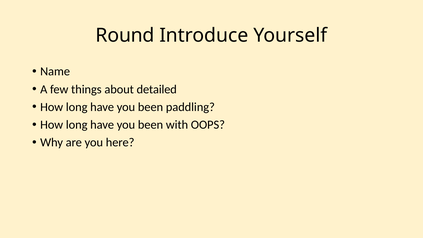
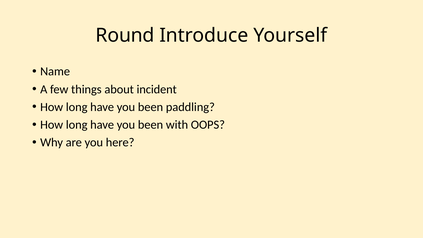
detailed: detailed -> incident (157, 89)
